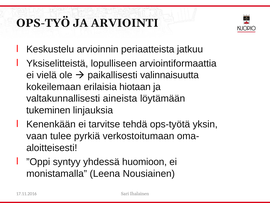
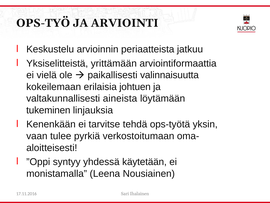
lopulliseen: lopulliseen -> yrittämään (114, 63)
hiotaan: hiotaan -> johtuen (135, 87)
huomioon: huomioon -> käytetään (144, 161)
